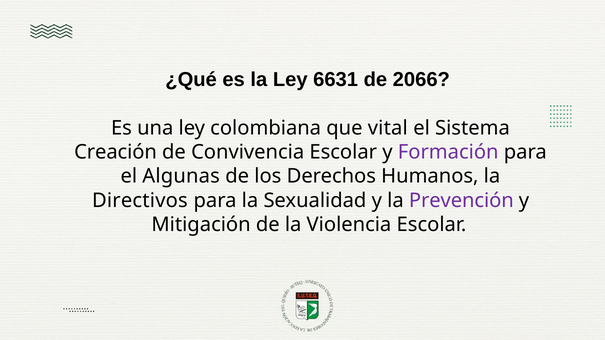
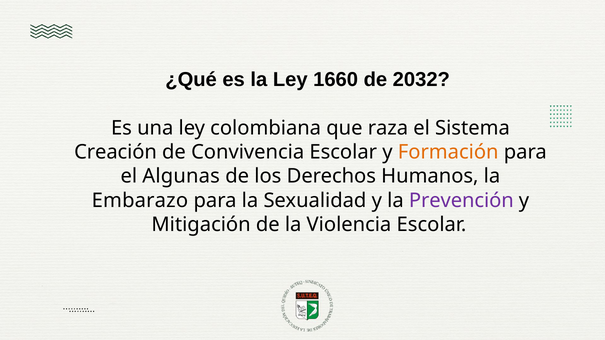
6631: 6631 -> 1660 (336, 80)
2066: 2066 -> 2032 (421, 80)
vital: vital -> raza (388, 128)
Formación colour: purple -> orange (448, 152)
Directivos: Directivos -> Embarazo (140, 201)
